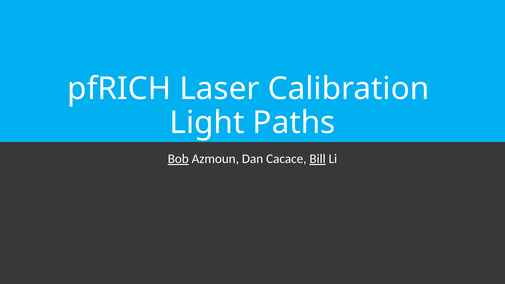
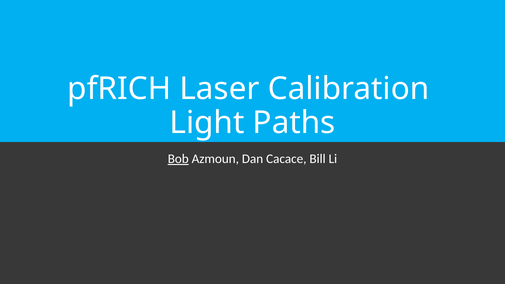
Bill underline: present -> none (318, 159)
